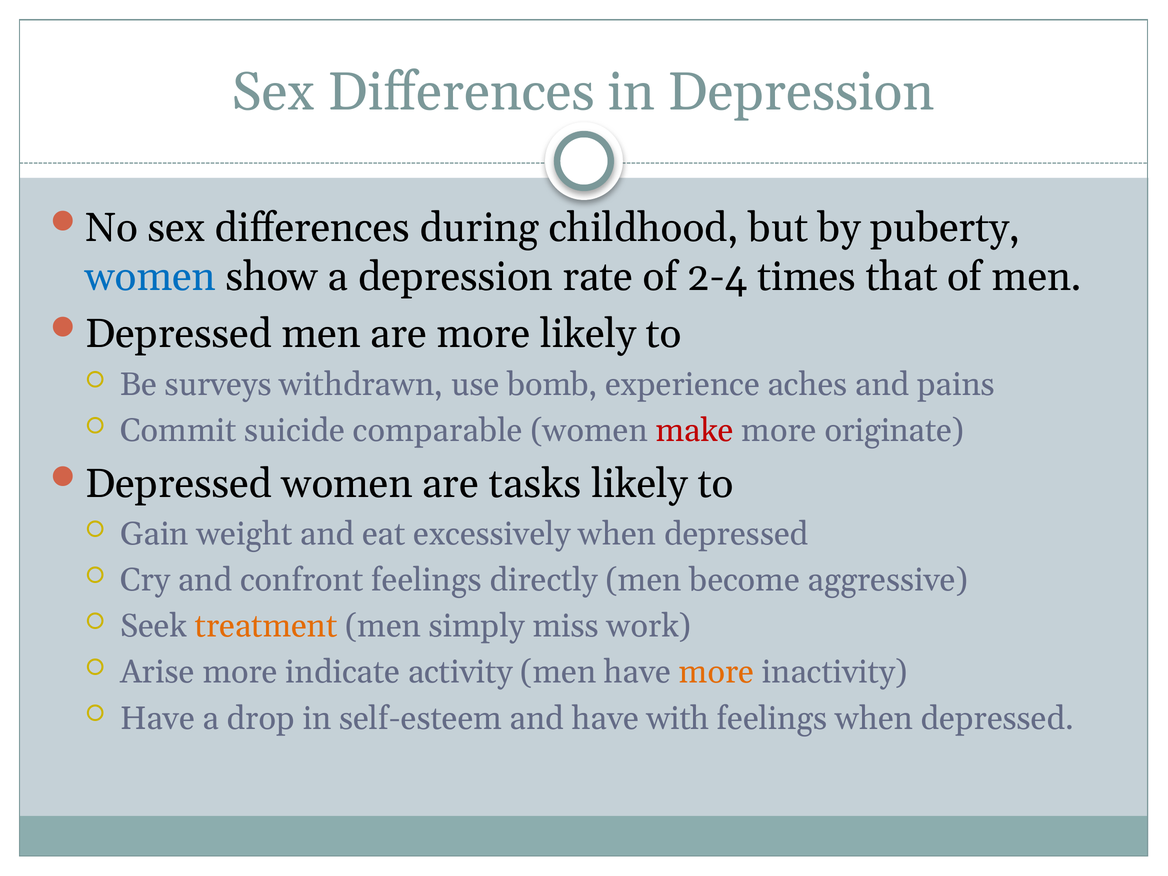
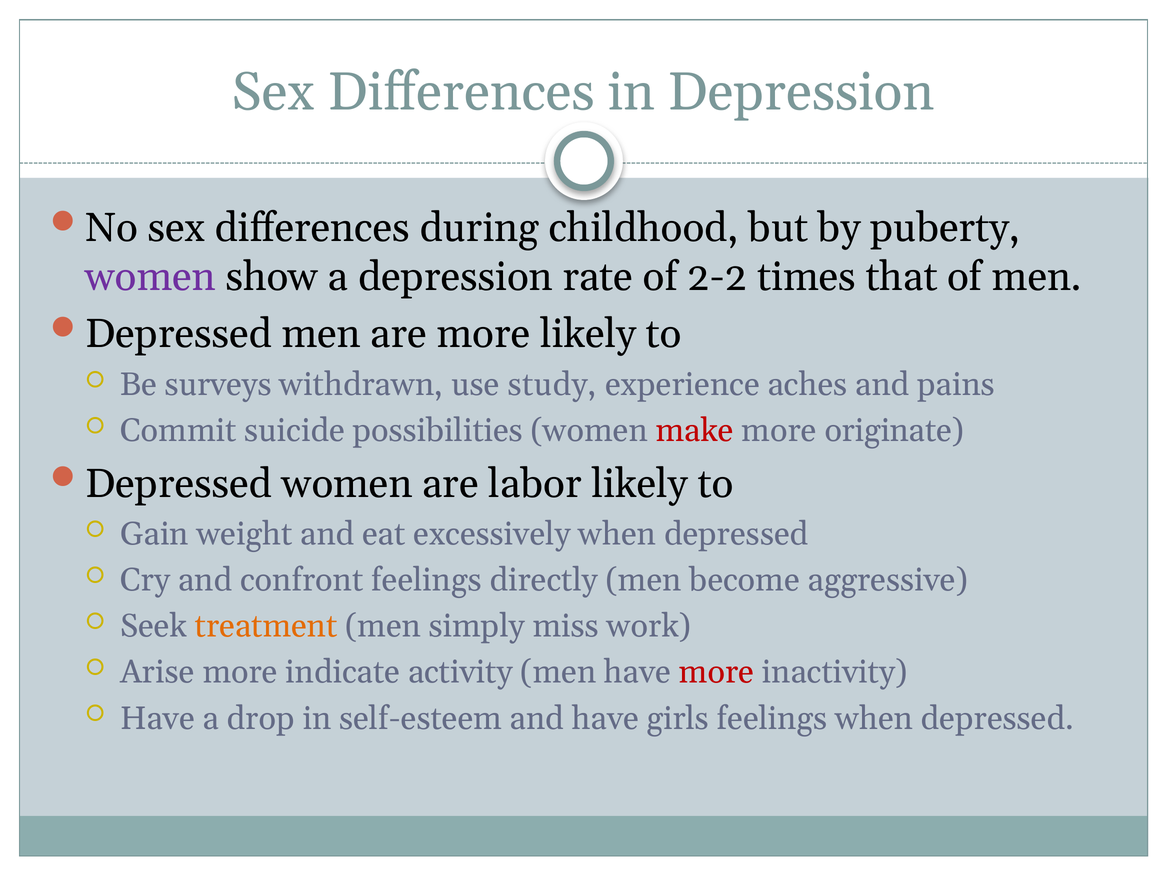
women colour: blue -> purple (150, 277)
2-4: 2-4 -> 2-2 (717, 277)
bomb: bomb -> study (552, 384)
comparable: comparable -> possibilities (438, 431)
tasks: tasks -> labor (535, 484)
more colour: orange -> red (716, 672)
with: with -> girls (678, 718)
